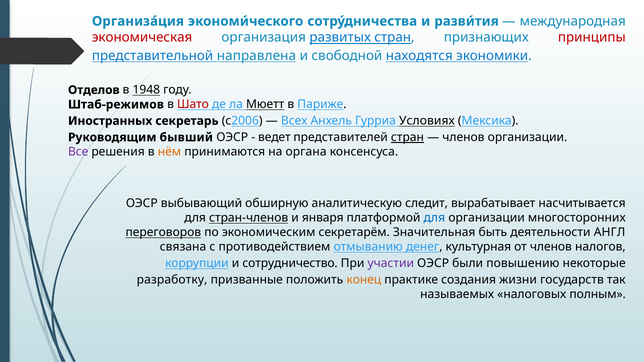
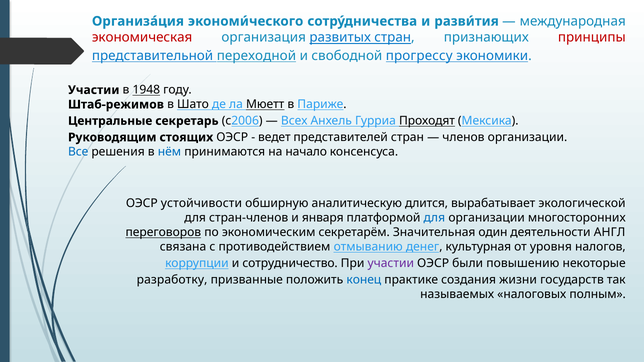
направлена: направлена -> переходной (256, 56)
находятся: находятся -> прогрессу (419, 56)
Отделов: Отделов -> Участии (94, 90)
Шато colour: red -> black (193, 105)
Иностранных: Иностранных -> Центральные (110, 121)
Условиях: Условиях -> Проходят (427, 121)
бывший: бывший -> стоящих (186, 137)
стран underline: present -> none (407, 137)
Все colour: purple -> blue (78, 152)
нём colour: orange -> blue (169, 152)
органа: органа -> начало (306, 152)
выбывающий: выбывающий -> устойчивости (201, 204)
следит: следит -> длится (427, 204)
насчитывается: насчитывается -> экологической (582, 204)
стран-членов underline: present -> none (249, 218)
быть: быть -> один (493, 233)
от членов: членов -> уровня (551, 247)
конец colour: orange -> blue (364, 280)
